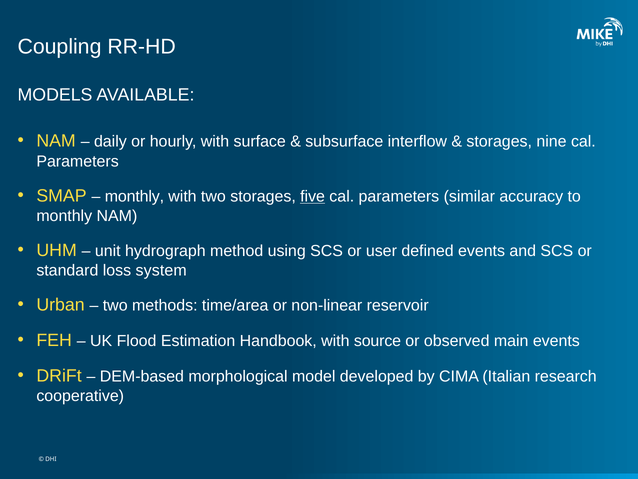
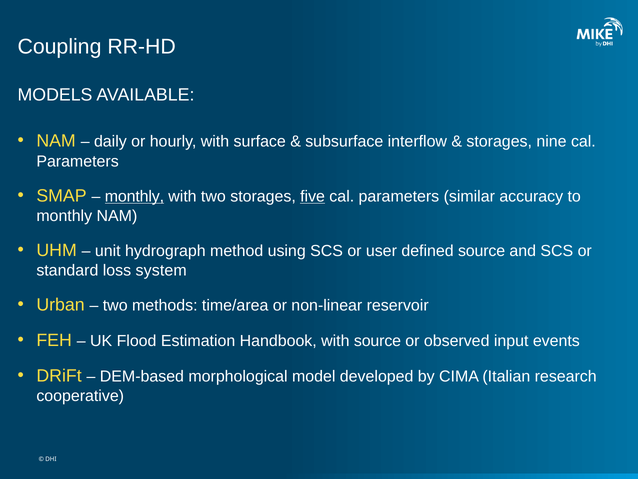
monthly underline: none -> present (134, 196)
defined events: events -> source (482, 251)
main: main -> input (511, 341)
